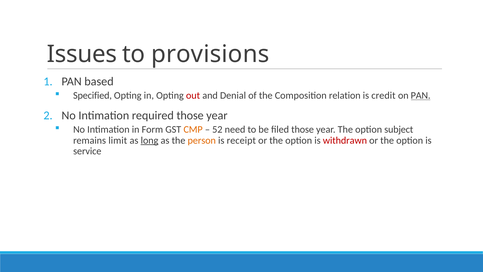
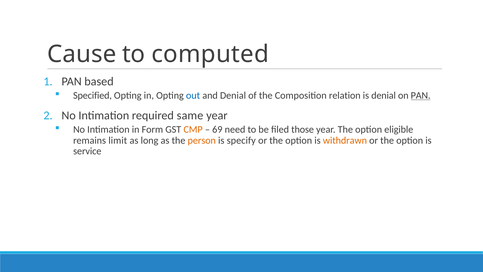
Issues: Issues -> Cause (82, 54)
provisions: provisions -> computed (210, 54)
out colour: red -> blue (193, 95)
is credit: credit -> denial (384, 95)
required those: those -> same (190, 115)
52: 52 -> 69 (217, 129)
subject: subject -> eligible (399, 129)
long underline: present -> none (150, 140)
receipt: receipt -> specify (241, 140)
withdrawn colour: red -> orange (345, 140)
